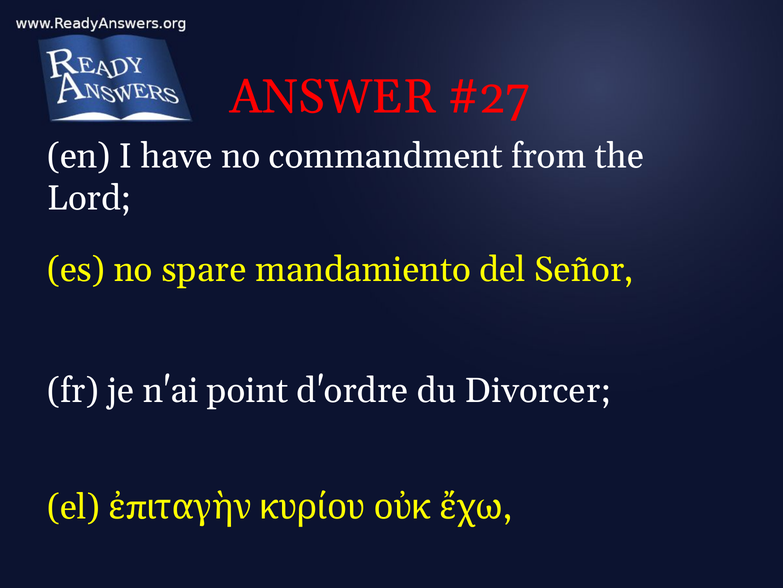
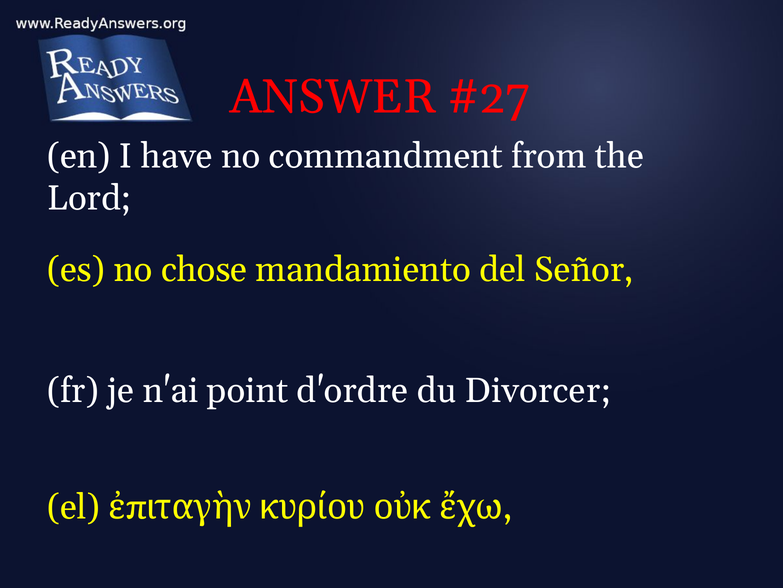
spare: spare -> chose (204, 269)
